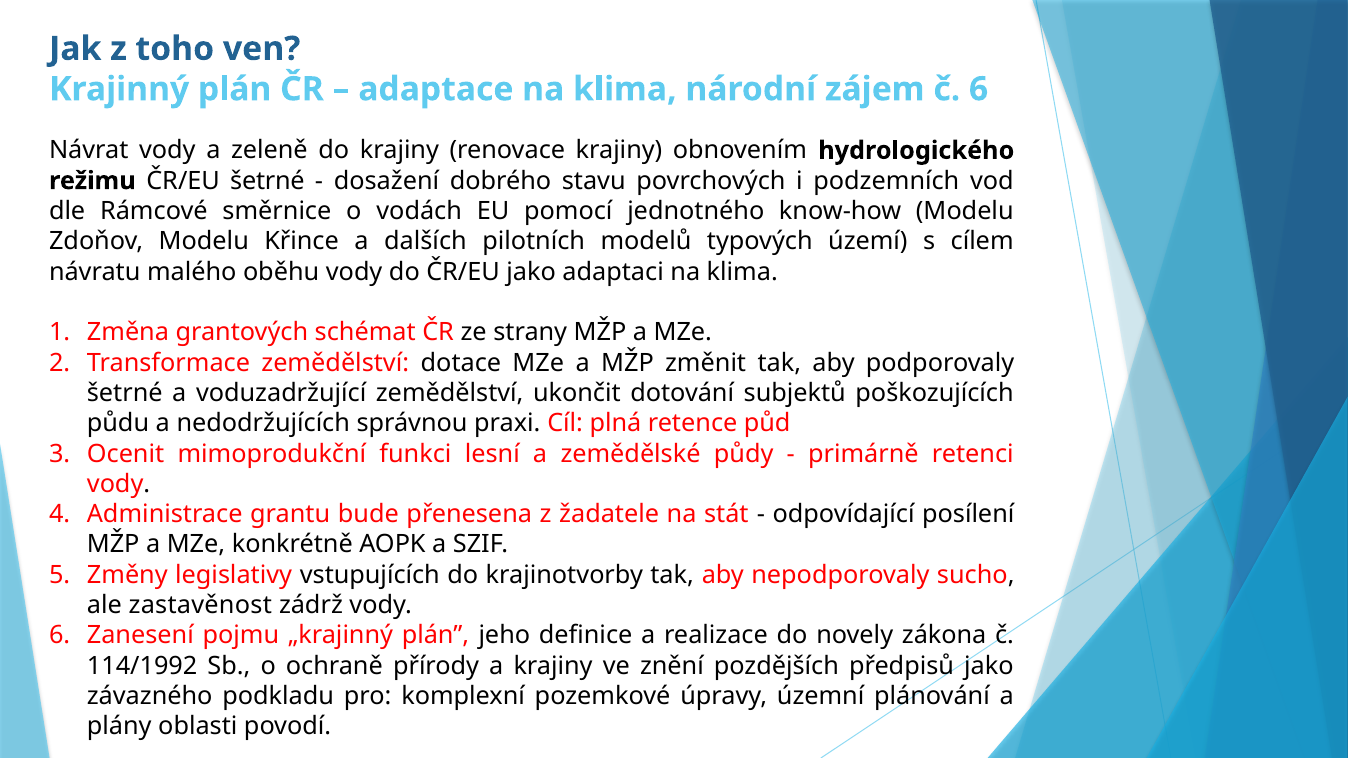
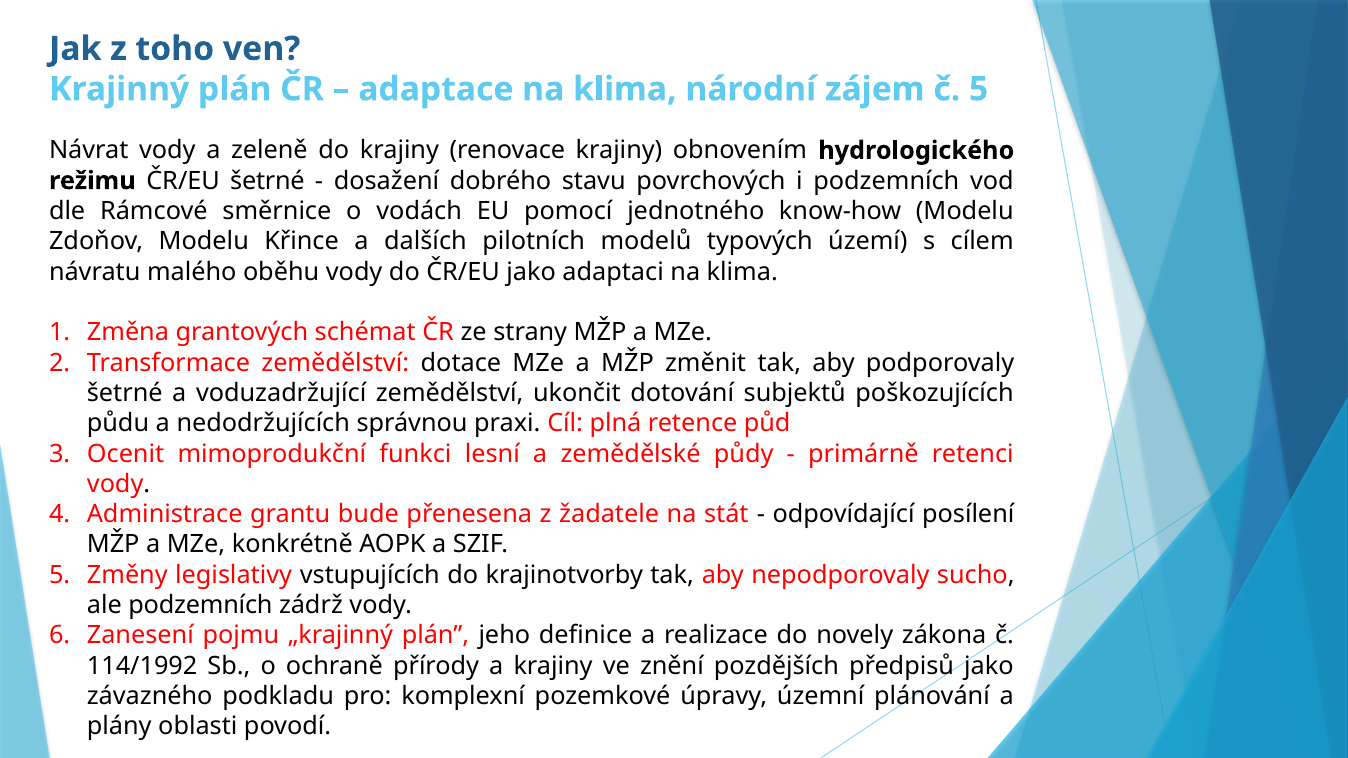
č 6: 6 -> 5 (979, 89)
ale zastavěnost: zastavěnost -> podzemních (201, 605)
